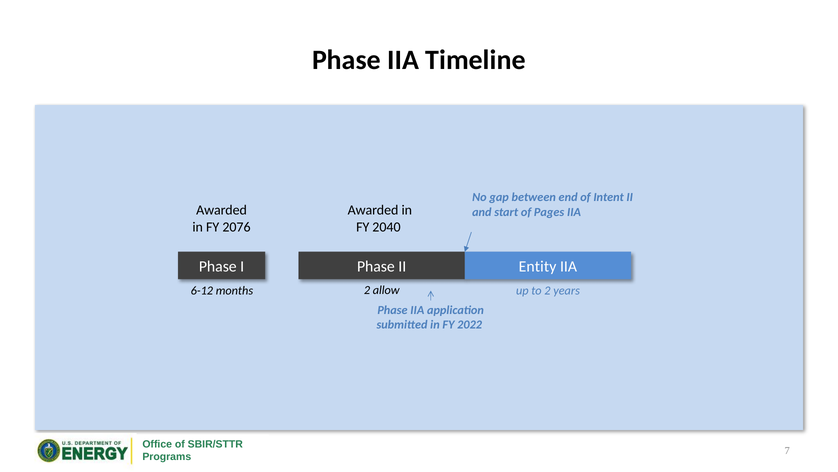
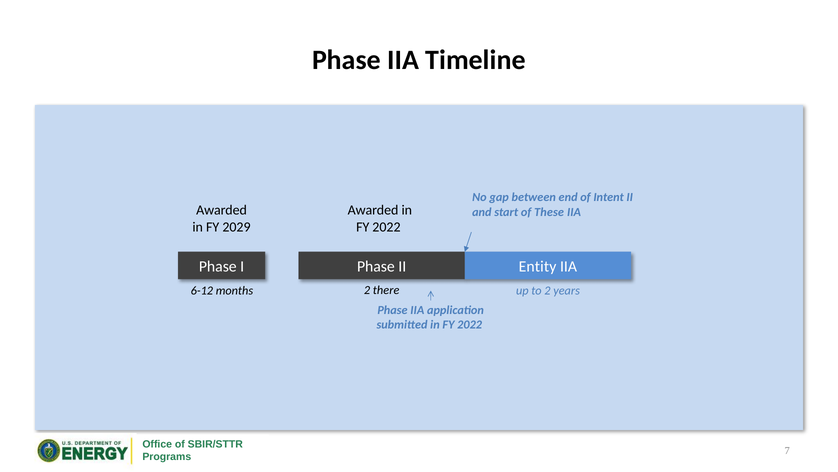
Pages: Pages -> These (549, 212)
2076: 2076 -> 2029 (236, 227)
2040: 2040 -> 2022 (386, 227)
allow: allow -> there (386, 290)
